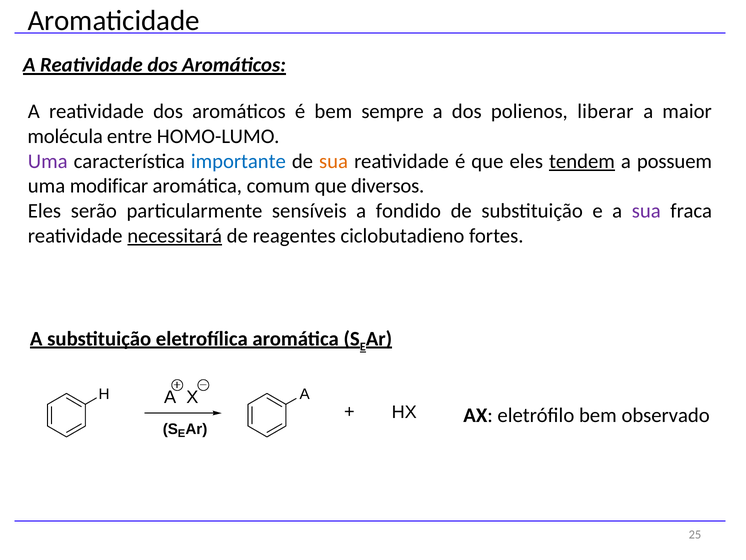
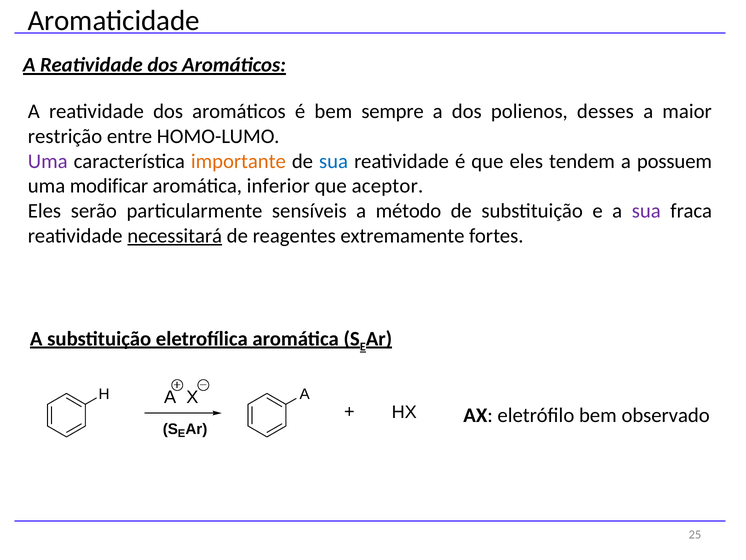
liberar: liberar -> desses (605, 111)
molécula: molécula -> restrição (65, 136)
importante colour: blue -> orange (238, 161)
sua colour: orange -> blue (334, 161)
tendem underline: present -> none (582, 161)
comum: comum -> inferior (278, 186)
diversos: diversos -> aceptor (387, 186)
fondido: fondido -> método (408, 211)
ciclobutadieno: ciclobutadieno -> extremamente (402, 236)
